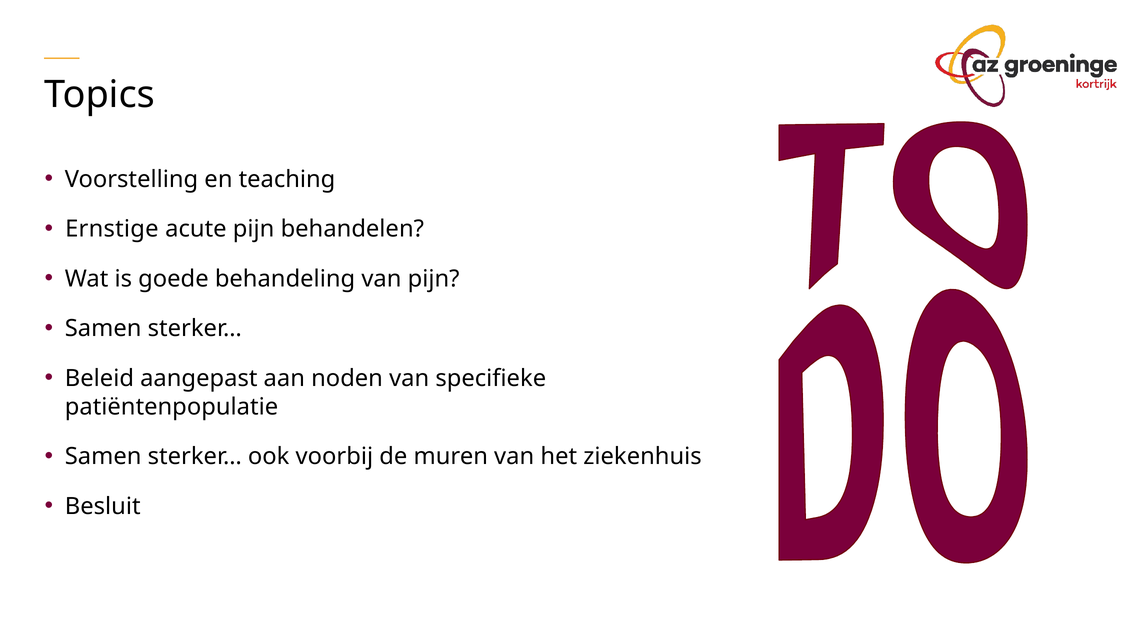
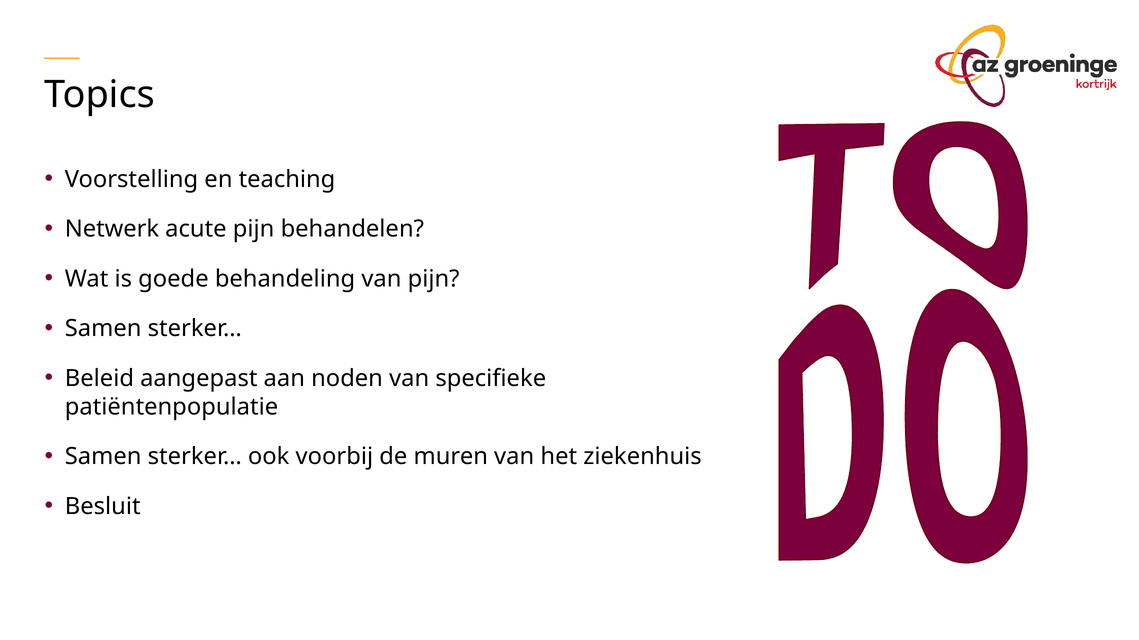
Ernstige: Ernstige -> Netwerk (112, 229)
